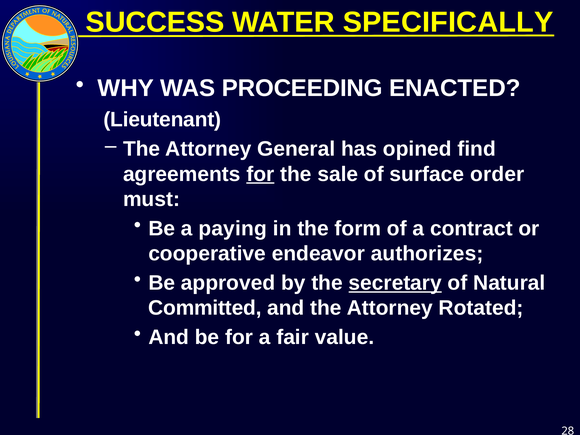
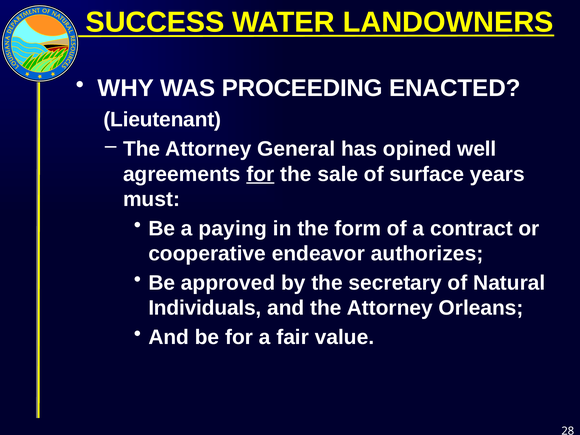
SPECIFICALLY: SPECIFICALLY -> LANDOWNERS (448, 22)
find: find -> well (477, 149)
order: order -> years (497, 174)
secretary underline: present -> none (395, 283)
Committed: Committed -> Individuals (205, 308)
Rotated: Rotated -> Orleans (481, 308)
